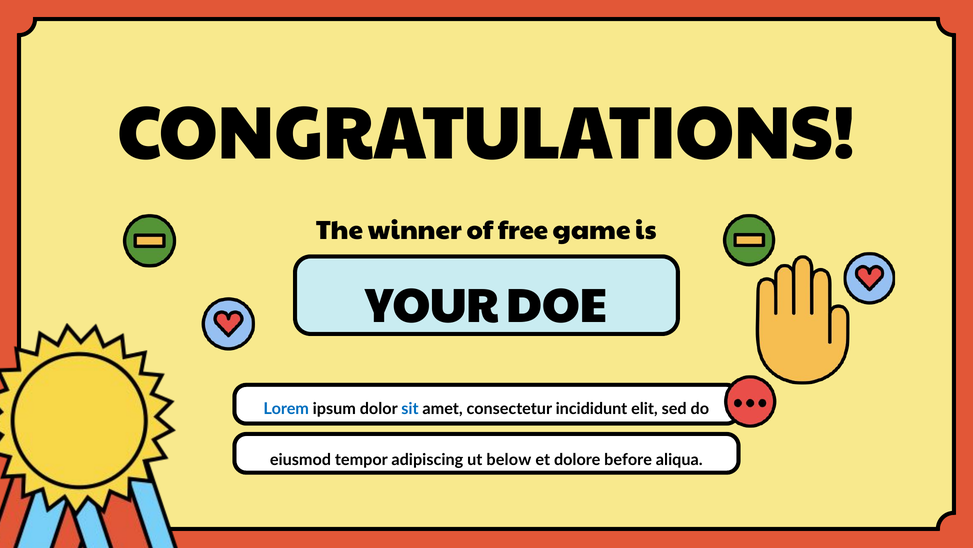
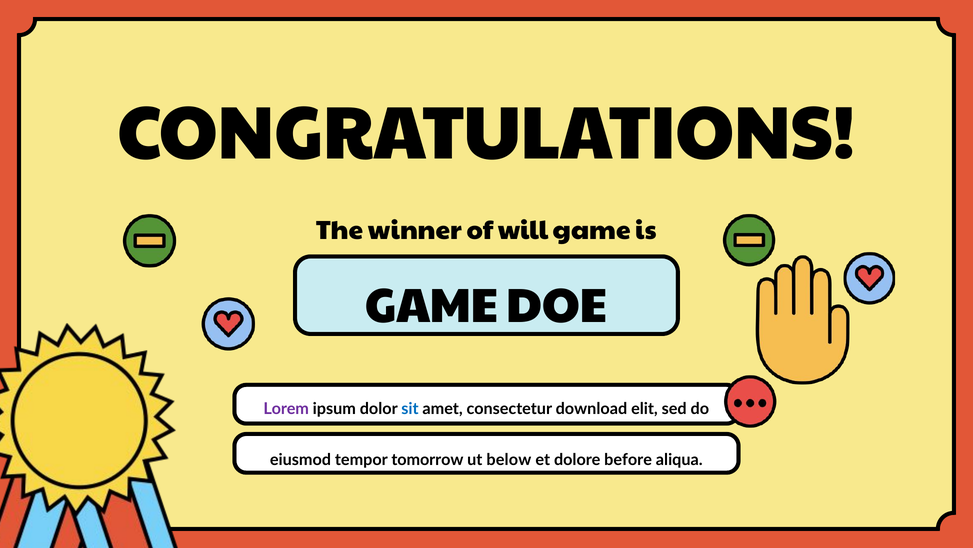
free: free -> will (523, 230)
YOUR: YOUR -> GAME (432, 306)
Lorem colour: blue -> purple (286, 409)
incididunt: incididunt -> download (591, 409)
adipiscing: adipiscing -> tomorrow (427, 459)
